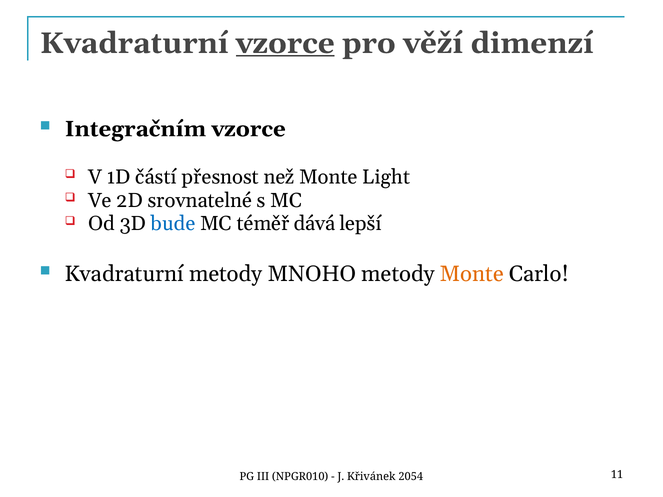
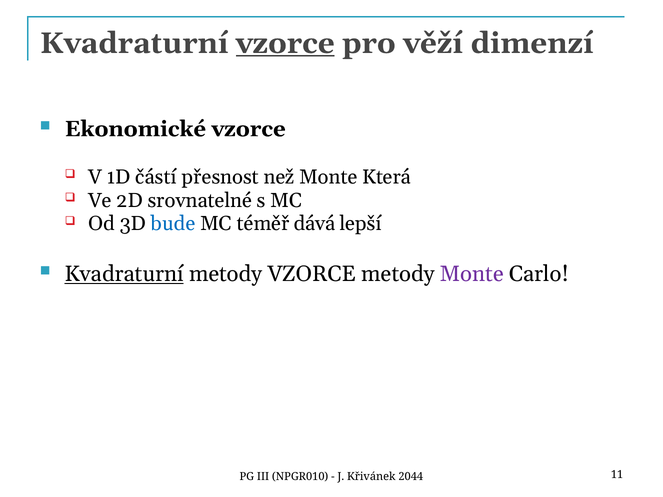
Integračním: Integračním -> Ekonomické (135, 129)
Light: Light -> Která (387, 177)
Kvadraturní underline: none -> present (124, 274)
metody MNOHO: MNOHO -> VZORCE (312, 274)
Monte colour: orange -> purple (472, 274)
2054: 2054 -> 2044 (411, 477)
